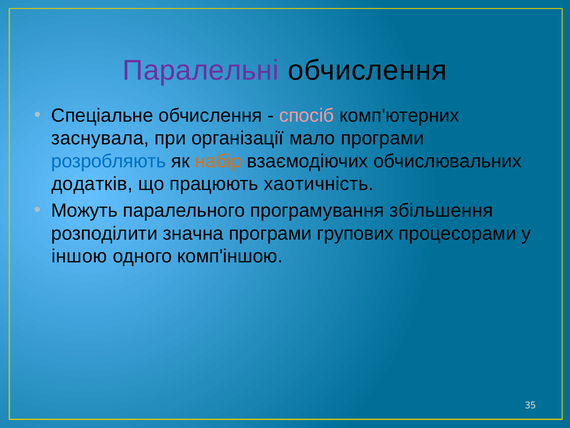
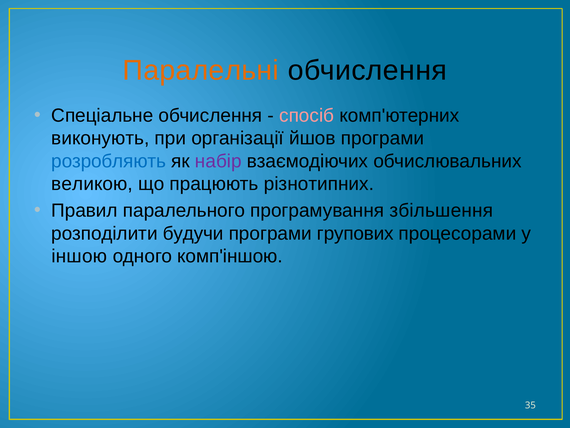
Паралельні colour: purple -> orange (201, 70)
заснувала: заснувала -> виконують (100, 138)
мало: мало -> йшов (312, 138)
набір colour: orange -> purple (218, 161)
додатків: додатків -> великою (92, 184)
хаотичність: хаотичність -> різнотипних (319, 184)
Можуть: Можуть -> Правил (84, 210)
значна: значна -> будучи (193, 233)
